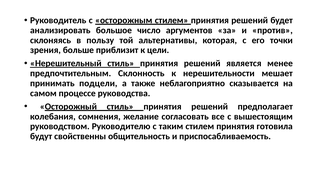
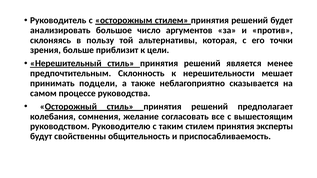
готовила: готовила -> эксперты (275, 127)
